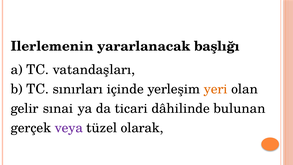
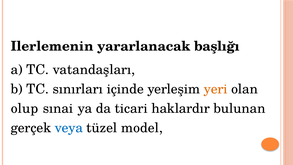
gelir: gelir -> olup (24, 108)
dâhilinde: dâhilinde -> haklardır (181, 108)
veya colour: purple -> blue (69, 128)
olarak: olarak -> model (142, 128)
